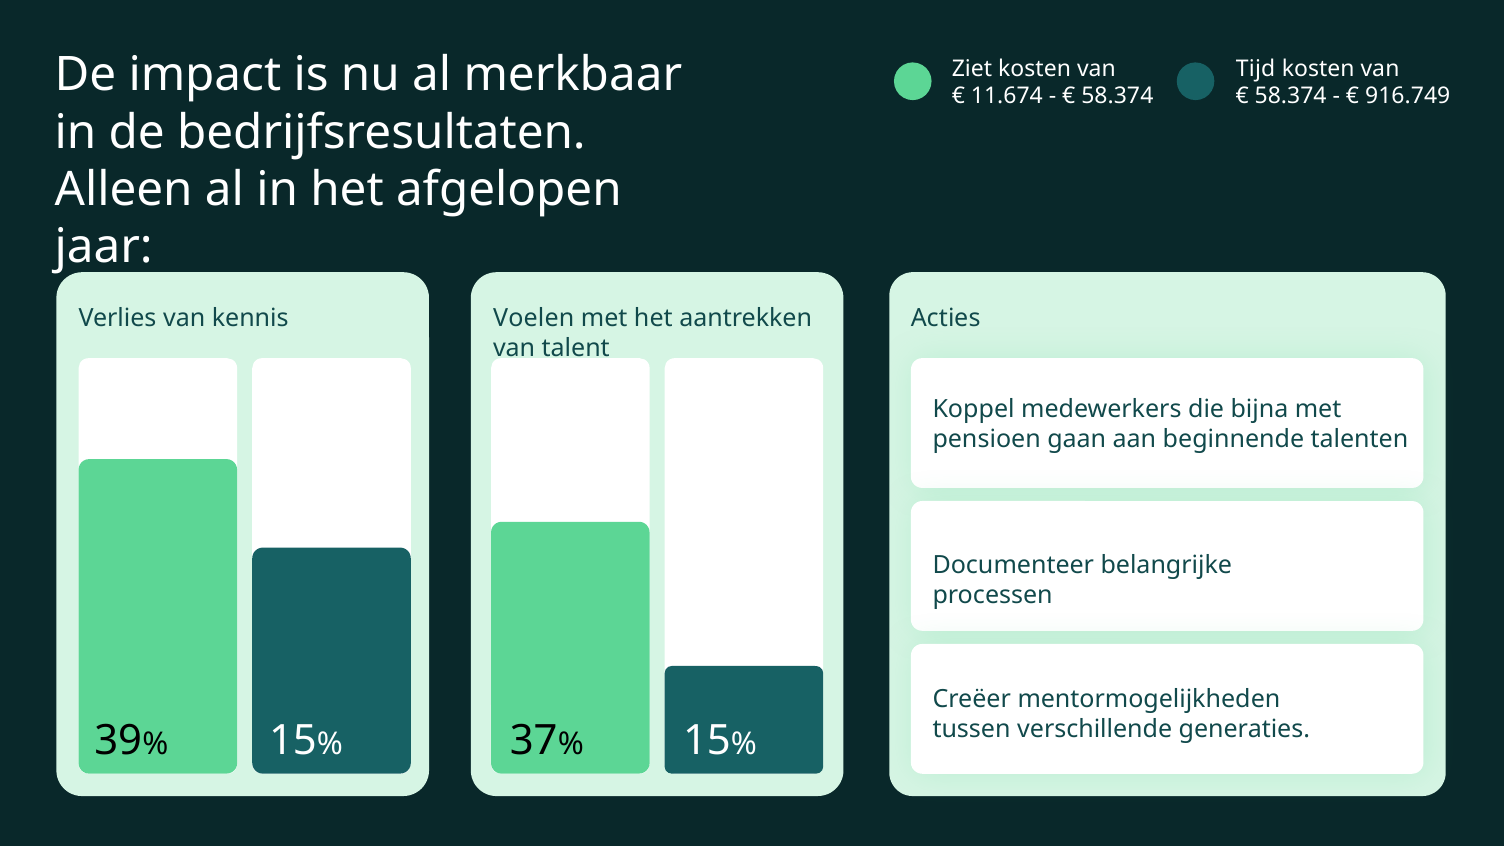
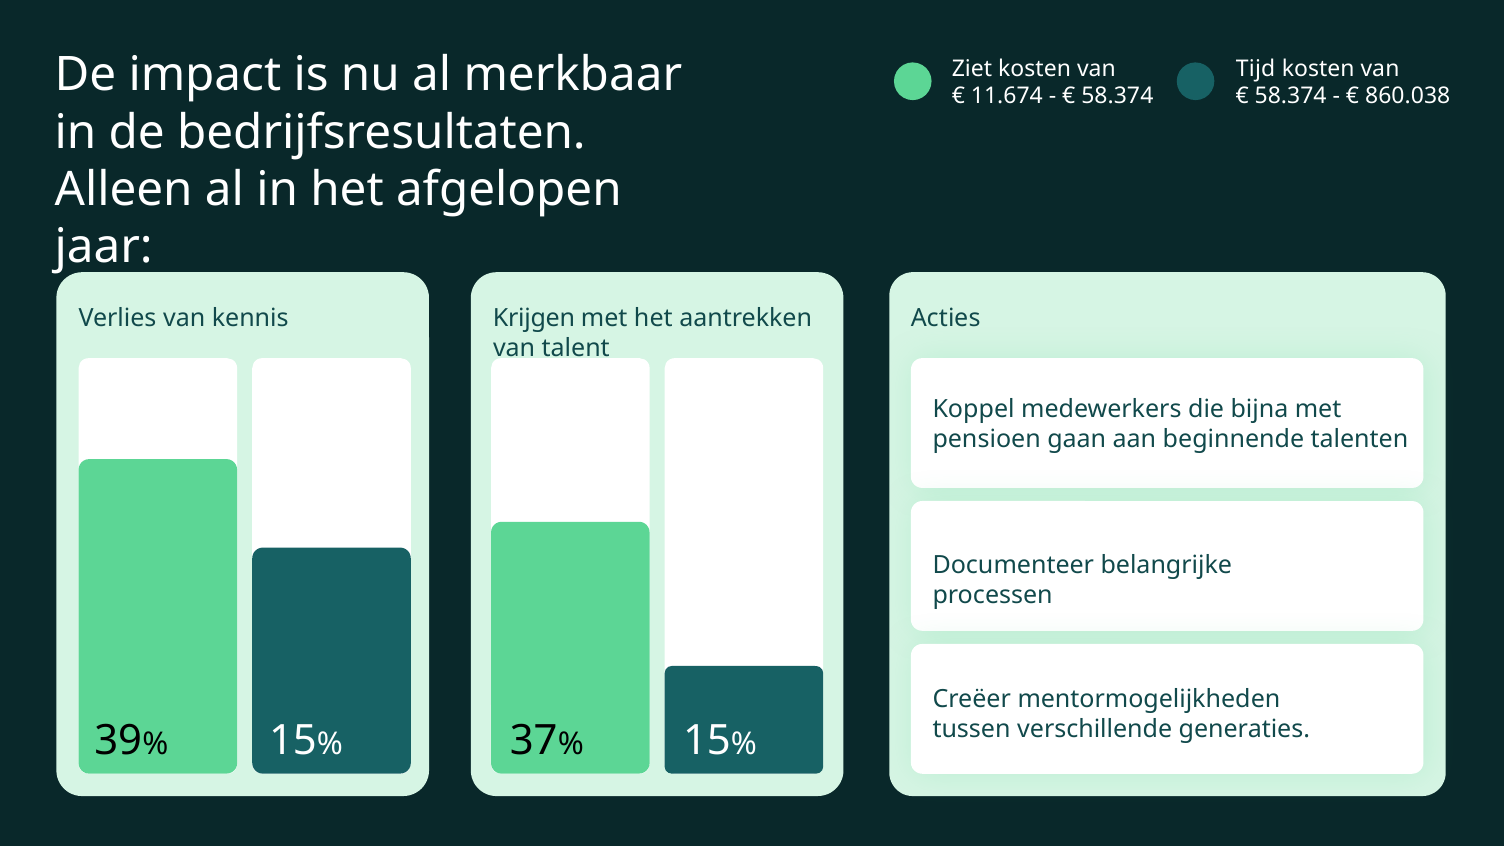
916.749: 916.749 -> 860.038 (1408, 96)
Voelen: Voelen -> Krijgen (534, 318)
